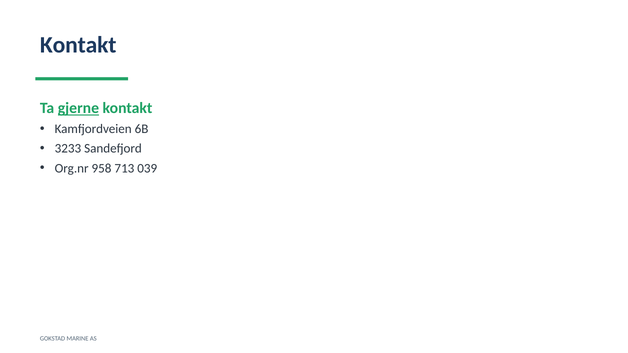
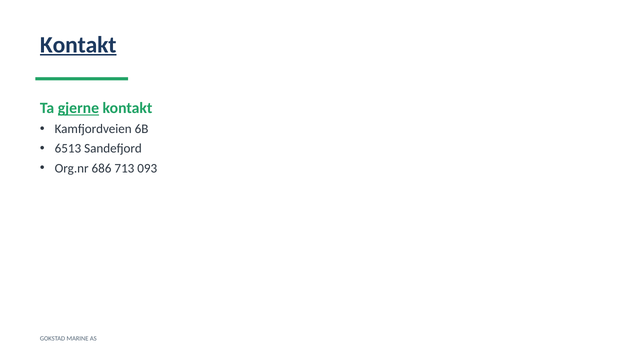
Kontakt underline: none -> present (78, 45)
3233: 3233 -> 6513 (68, 149)
958: 958 -> 686 (102, 168)
039: 039 -> 093 (147, 168)
